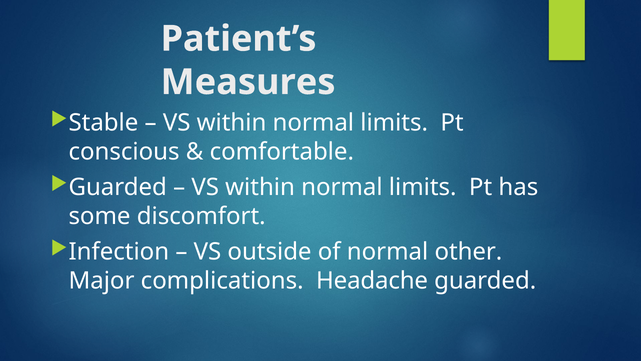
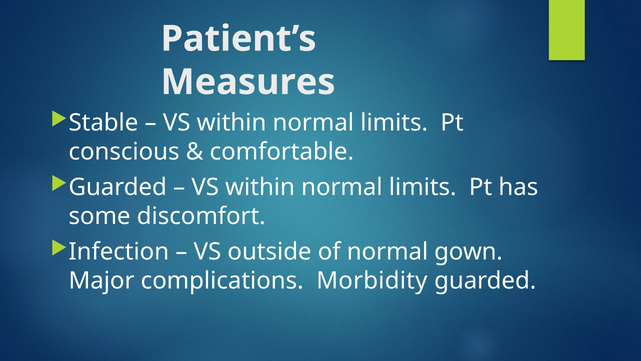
other: other -> gown (468, 251)
Headache: Headache -> Morbidity (372, 280)
